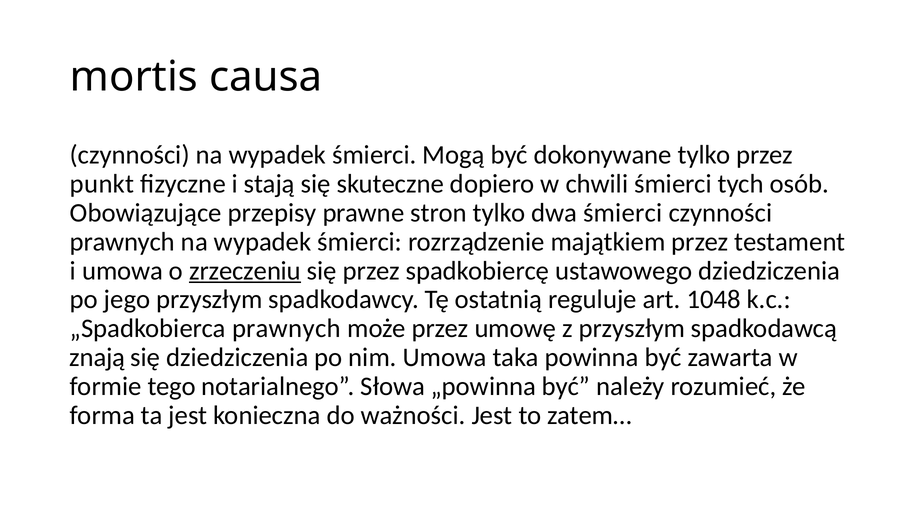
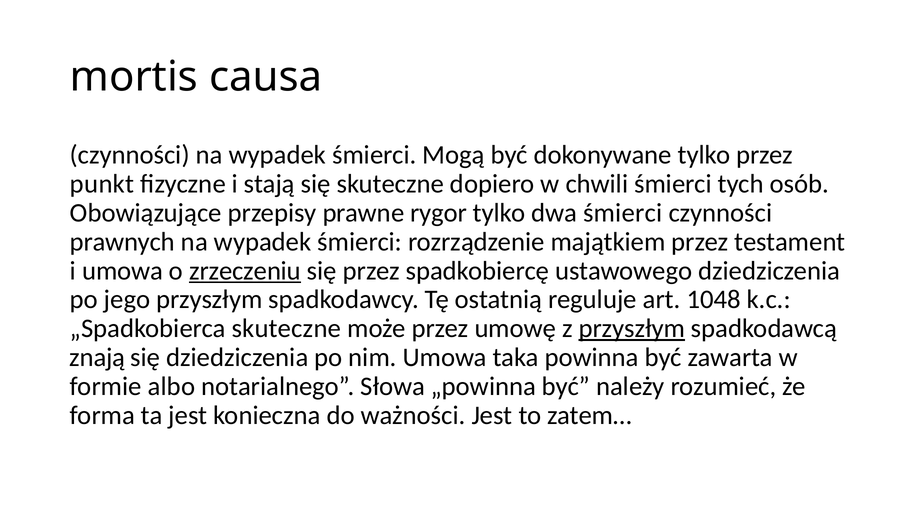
stron: stron -> rygor (439, 213)
„Spadkobierca prawnych: prawnych -> skuteczne (286, 328)
przyszłym underline: none -> present (632, 328)
tego: tego -> albo (171, 386)
